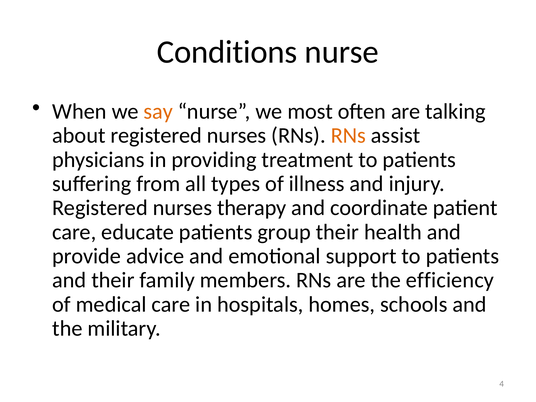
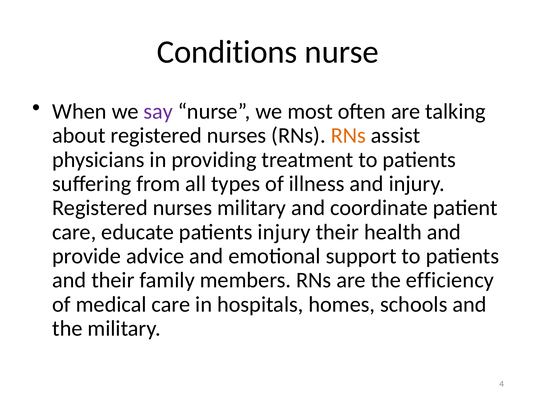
say colour: orange -> purple (158, 111)
nurses therapy: therapy -> military (252, 208)
patients group: group -> injury (284, 232)
